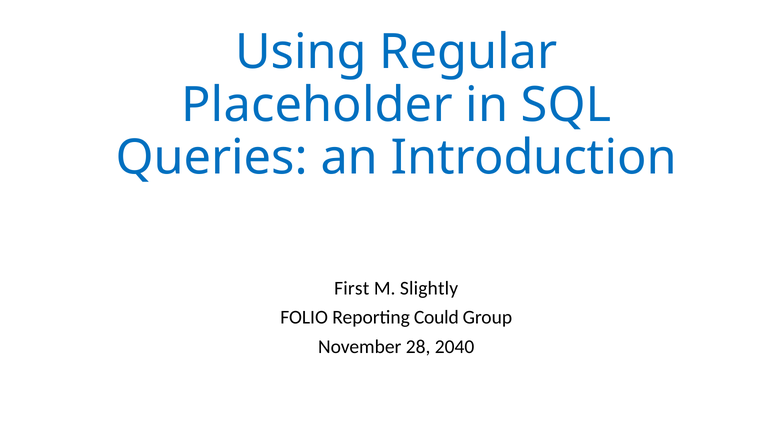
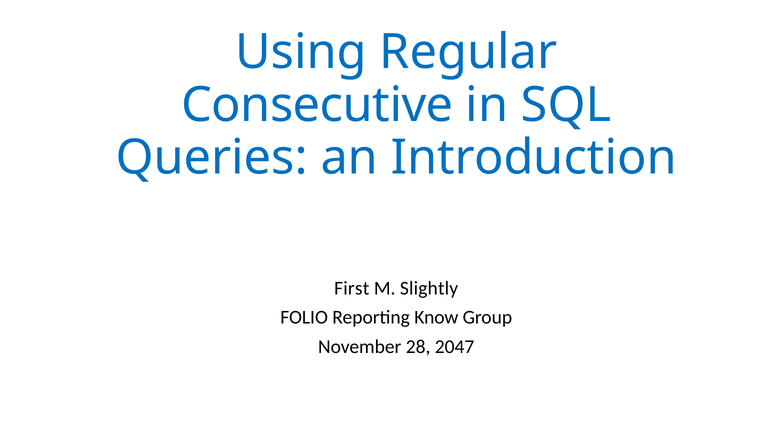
Placeholder: Placeholder -> Consecutive (317, 105)
Could: Could -> Know (436, 317)
2040: 2040 -> 2047 (455, 346)
